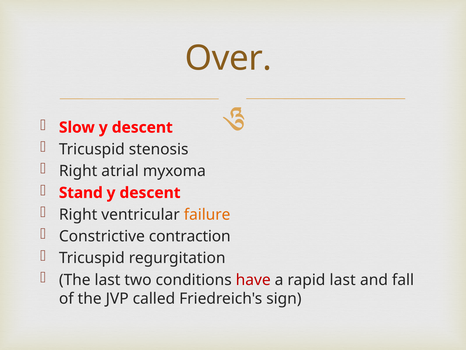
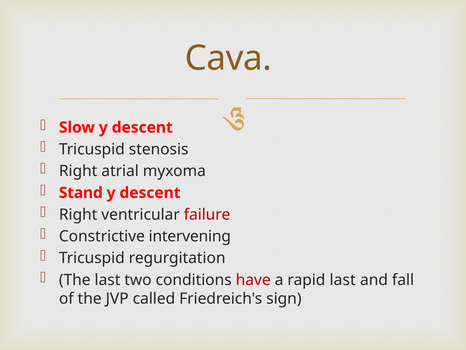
Over: Over -> Cava (228, 58)
failure colour: orange -> red (207, 214)
contraction: contraction -> intervening (190, 236)
